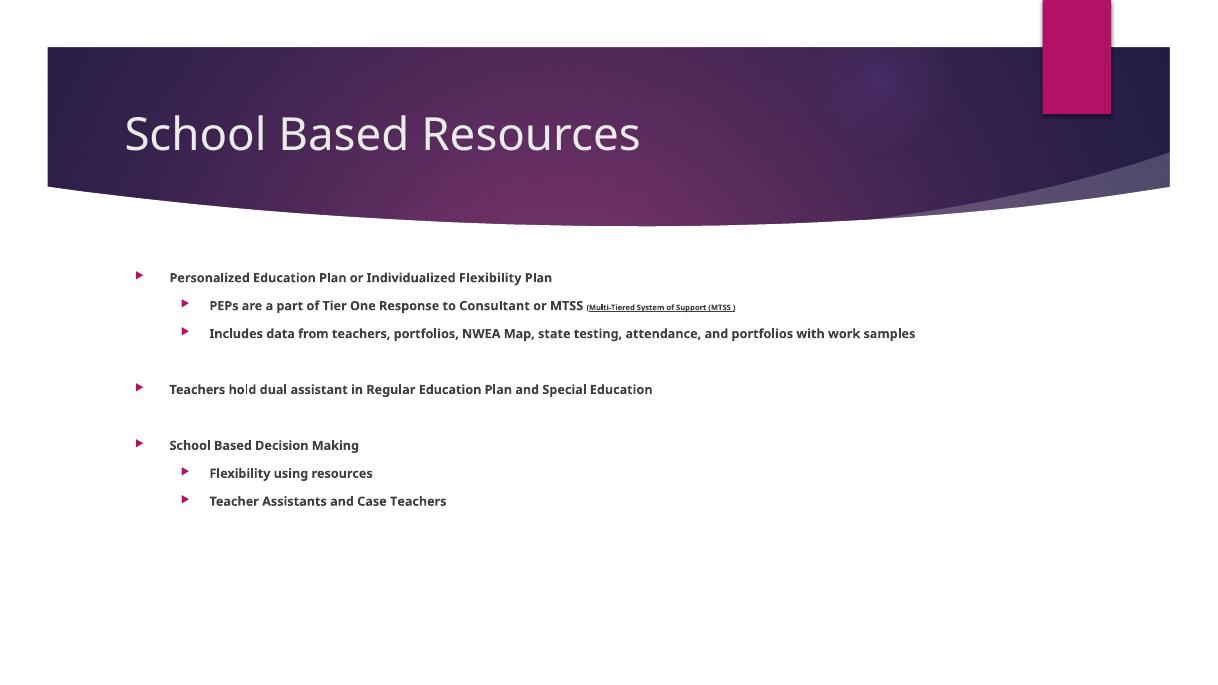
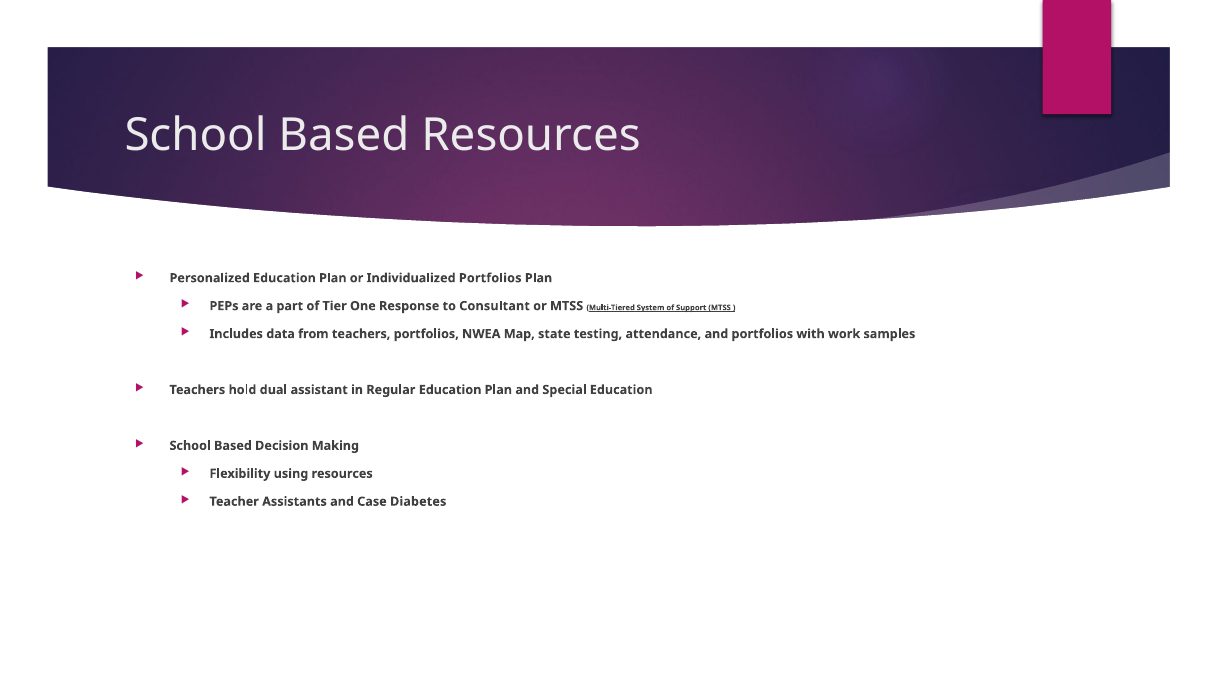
Individualized Flexibility: Flexibility -> Portfolios (490, 278)
Case Teachers: Teachers -> Diabetes (418, 502)
